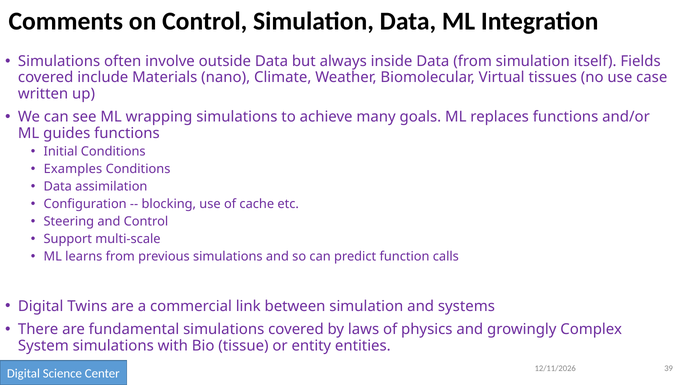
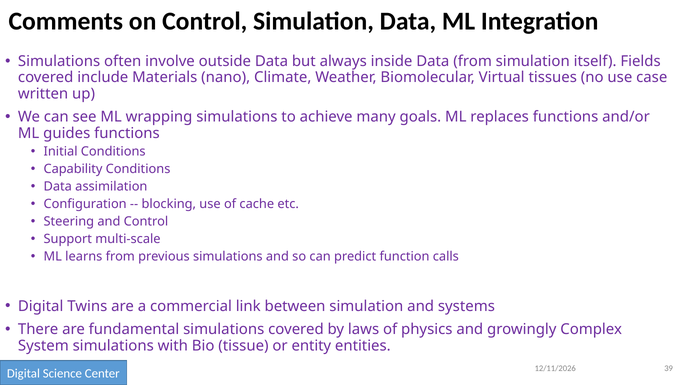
Examples: Examples -> Capability (73, 169)
